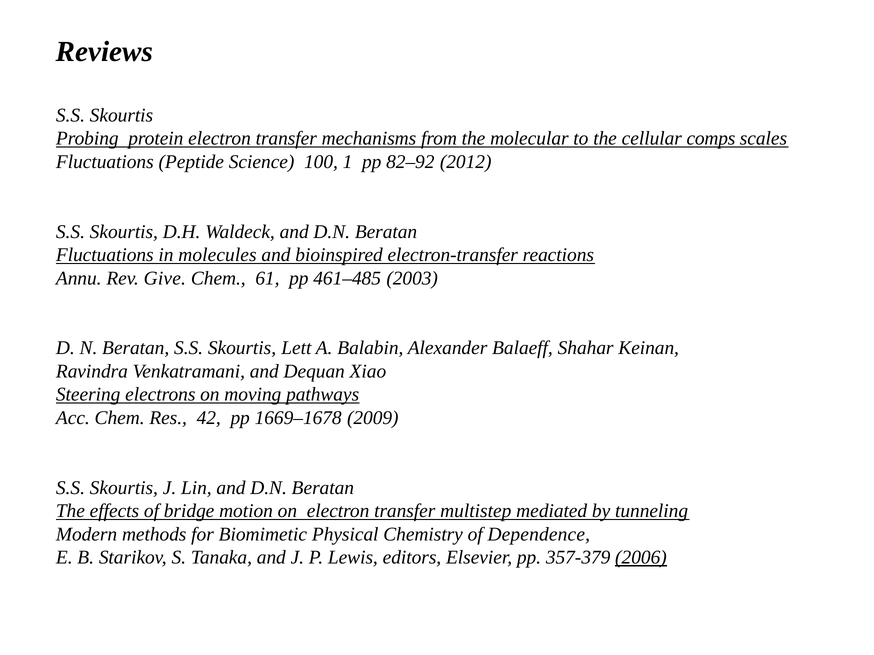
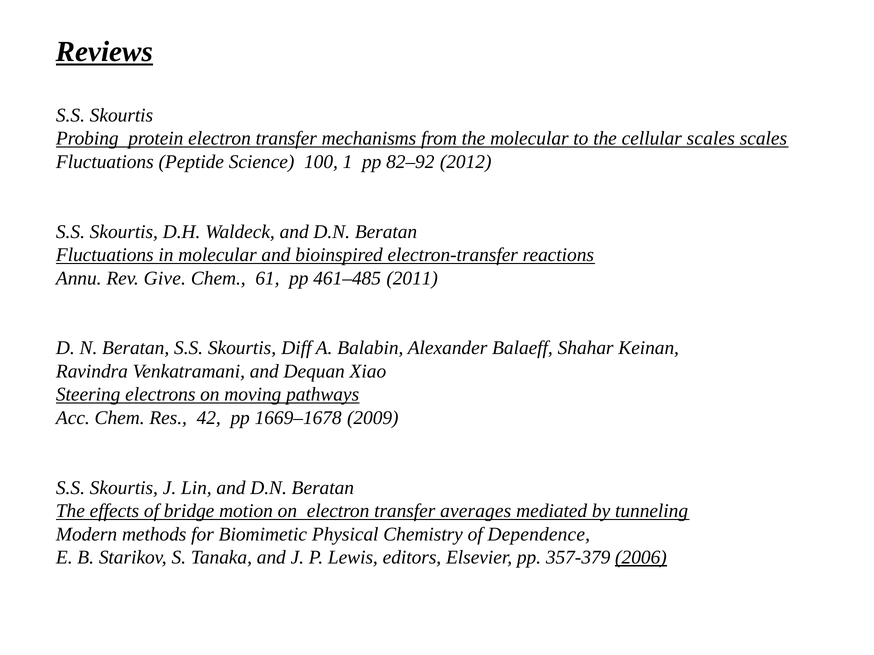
Reviews underline: none -> present (104, 52)
cellular comps: comps -> scales (711, 139)
in molecules: molecules -> molecular (218, 255)
2003: 2003 -> 2011 (412, 278)
Lett: Lett -> Diff (296, 348)
multistep: multistep -> averages (476, 511)
